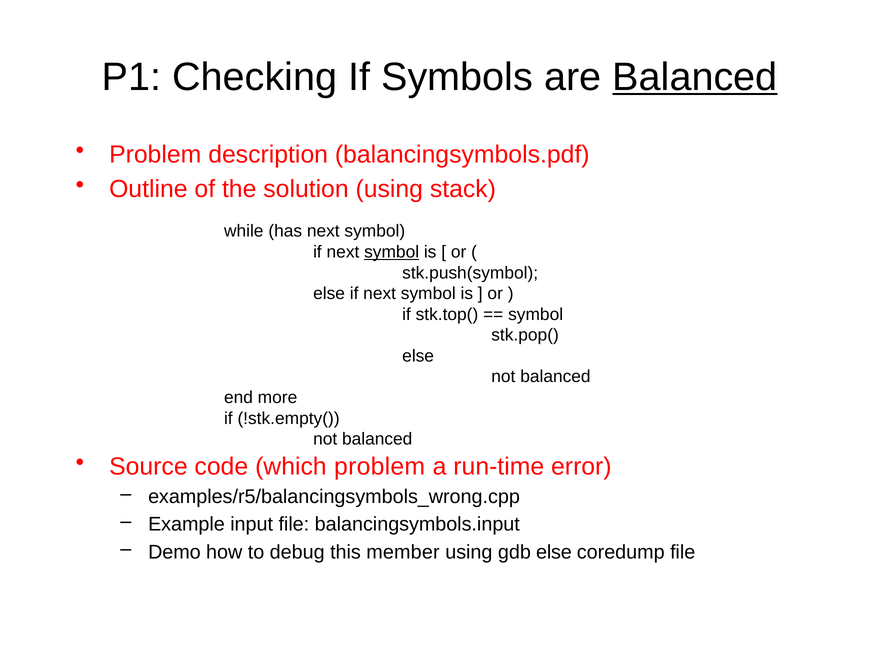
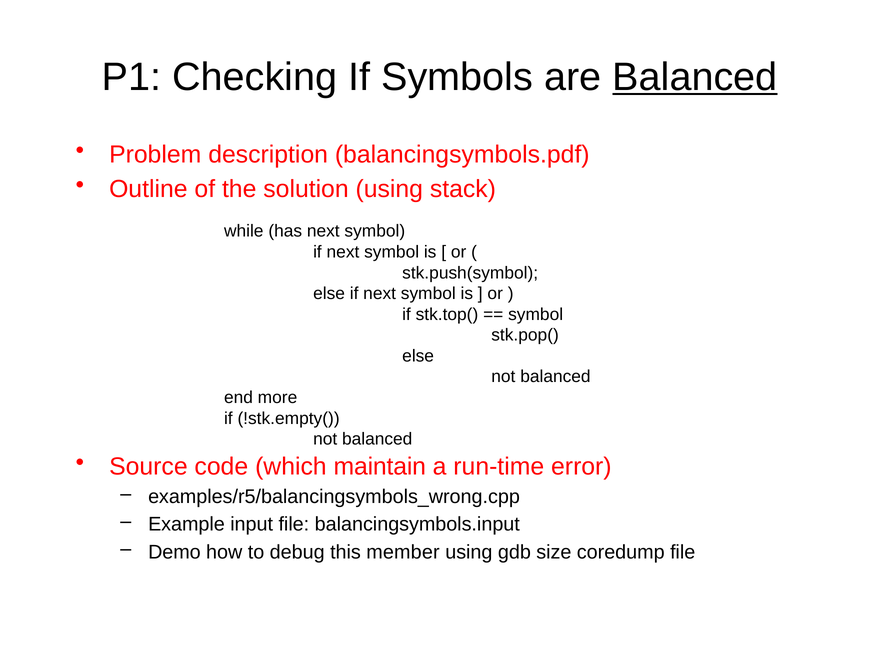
symbol underline: present -> none (392, 252)
which problem: problem -> maintain (380, 467)
gdb else: else -> size (554, 552)
